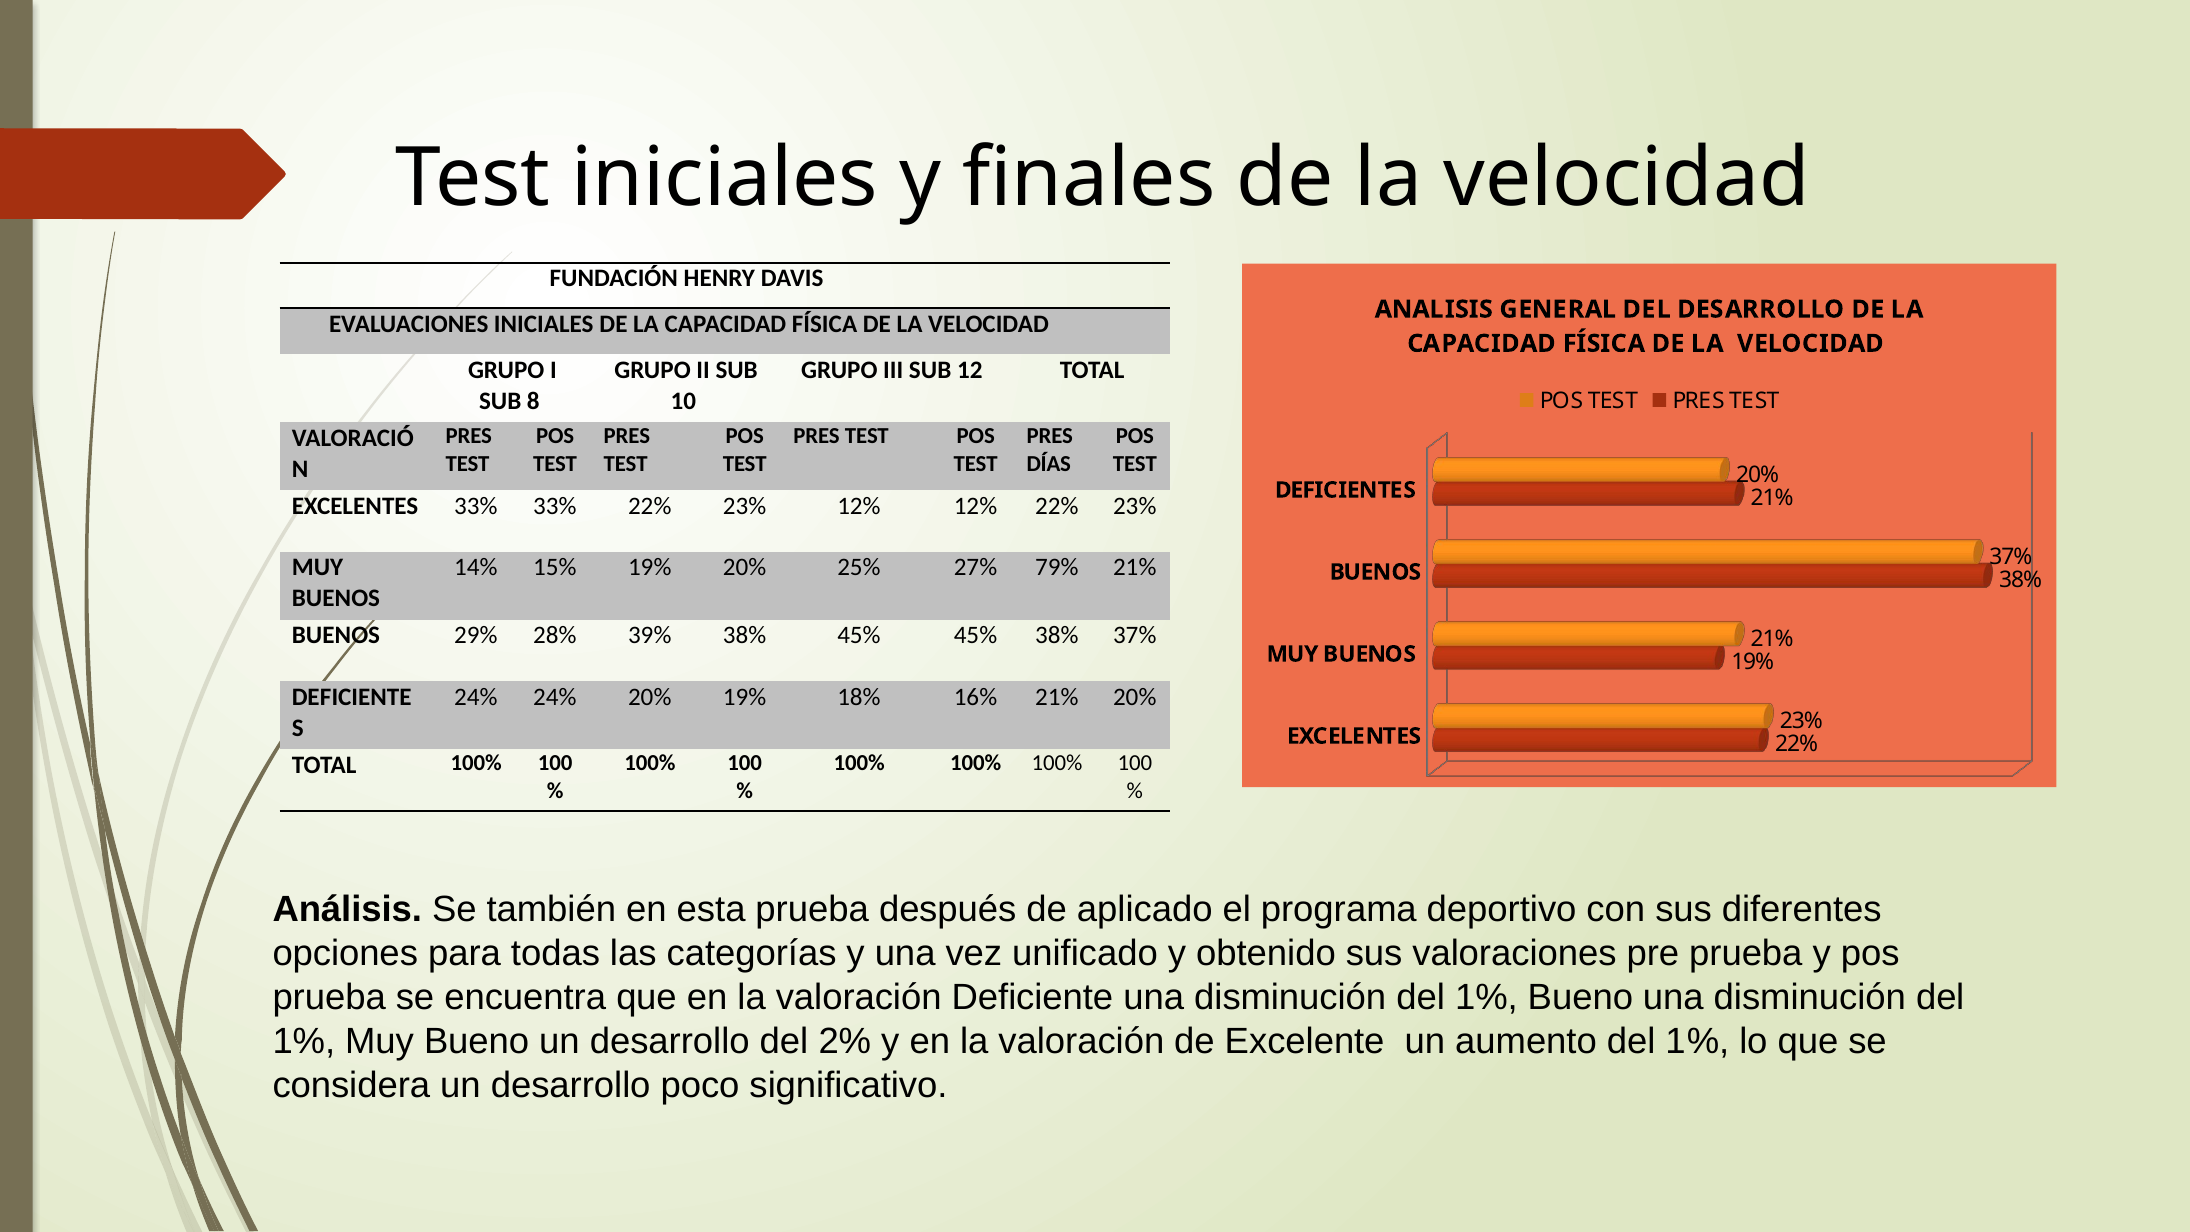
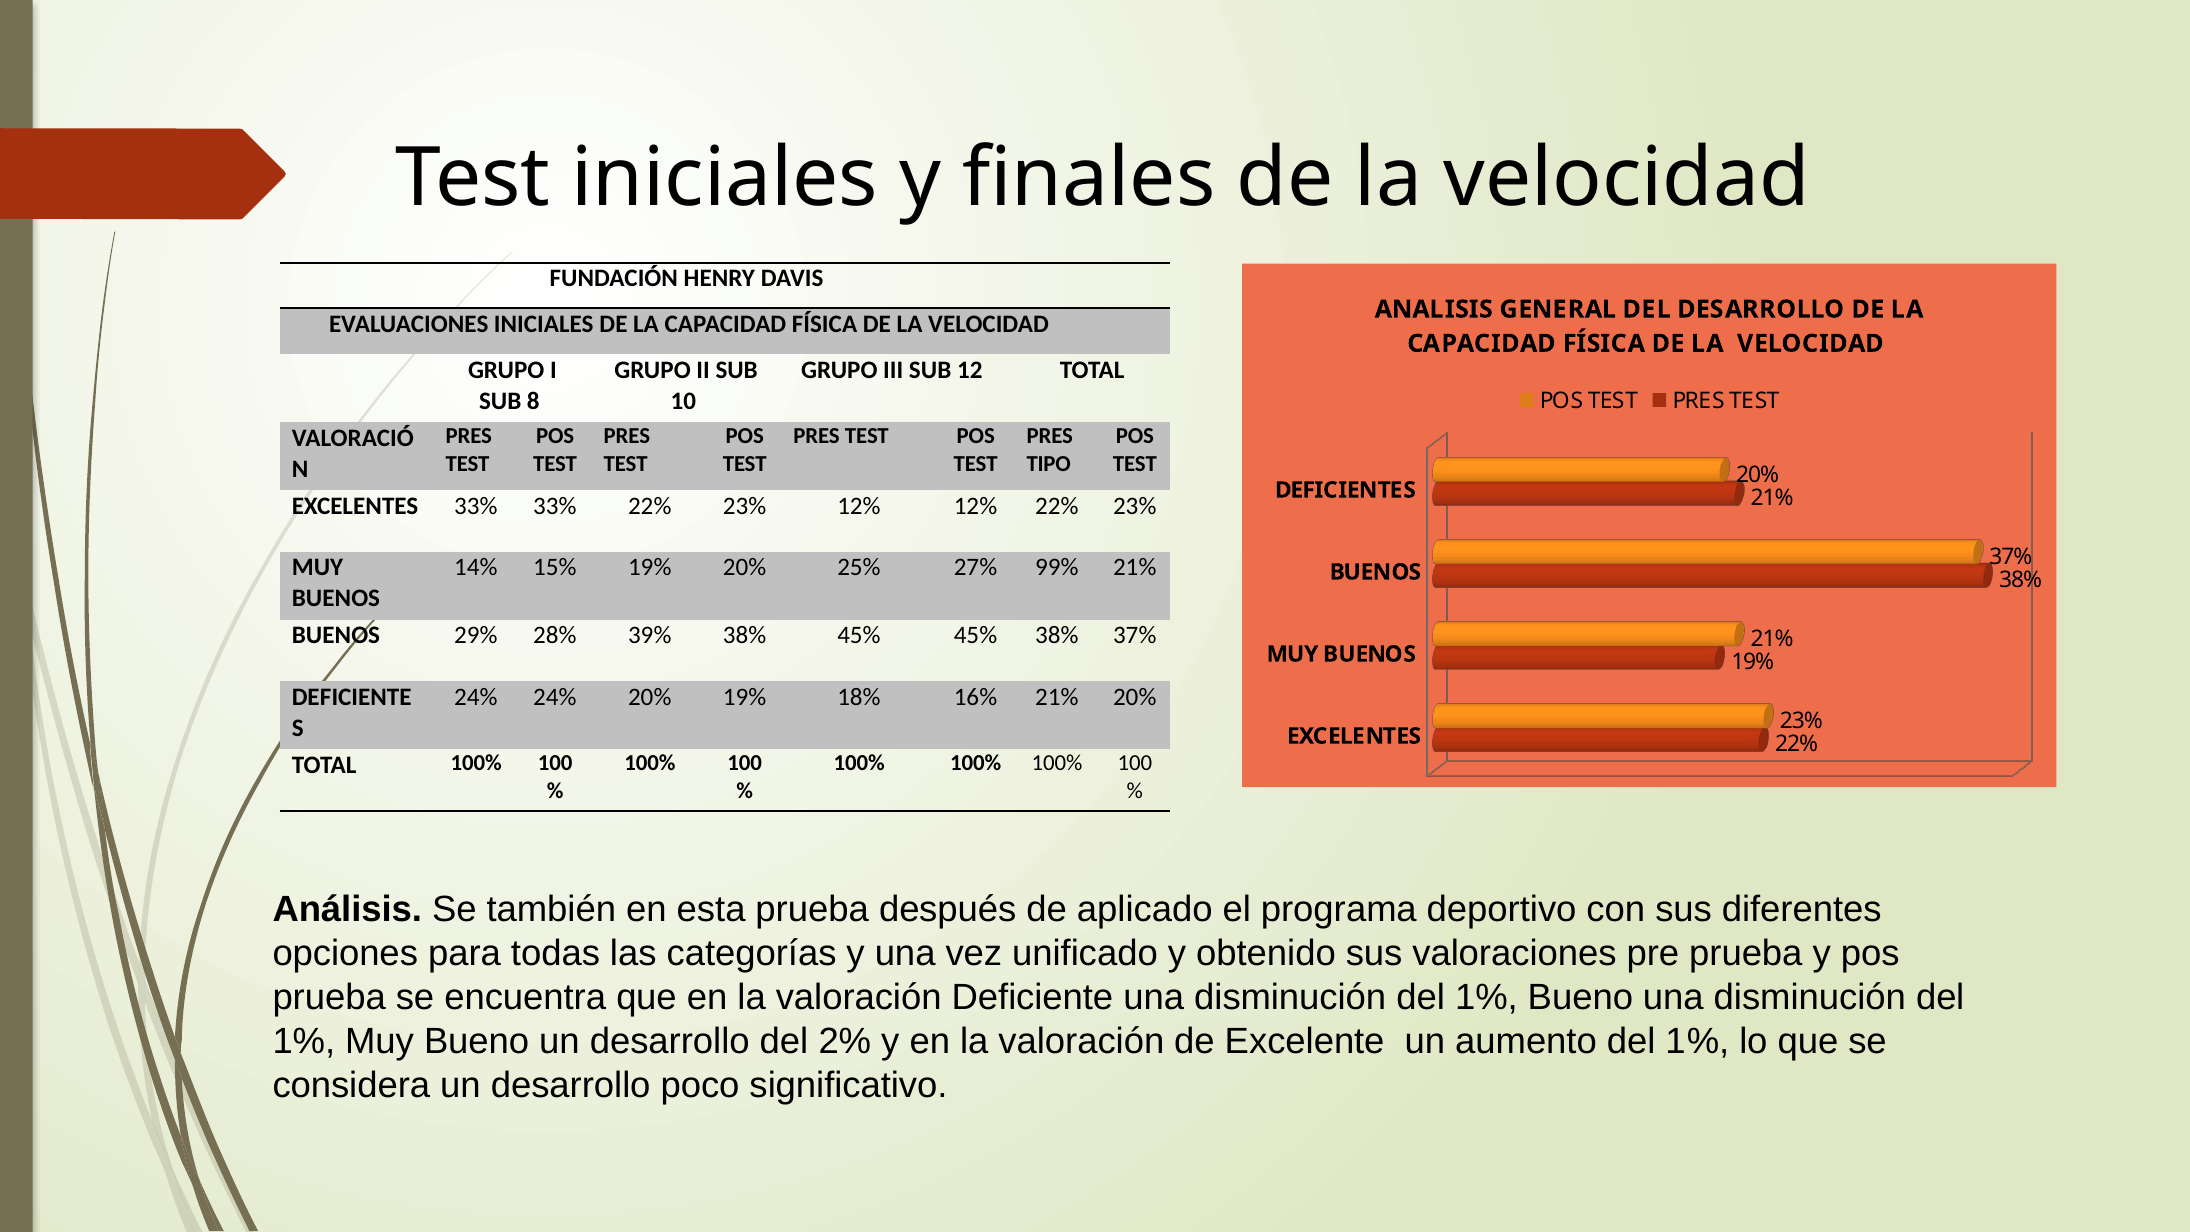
DÍAS: DÍAS -> TIPO (1049, 464)
79%: 79% -> 99% (1057, 567)
